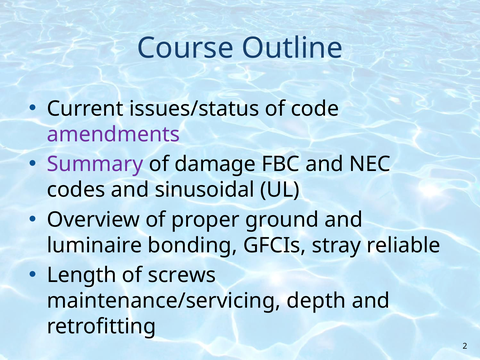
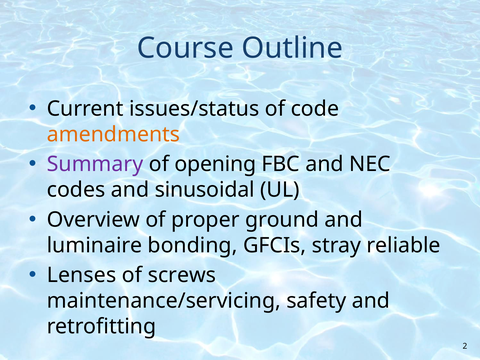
amendments colour: purple -> orange (113, 134)
damage: damage -> opening (215, 164)
Length: Length -> Lenses (82, 275)
depth: depth -> safety (316, 301)
